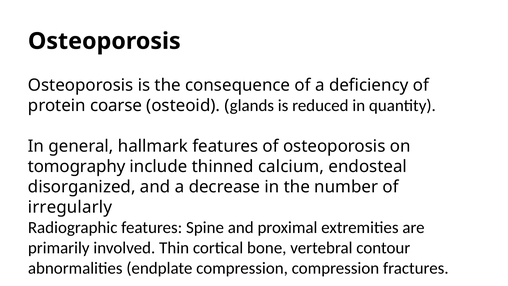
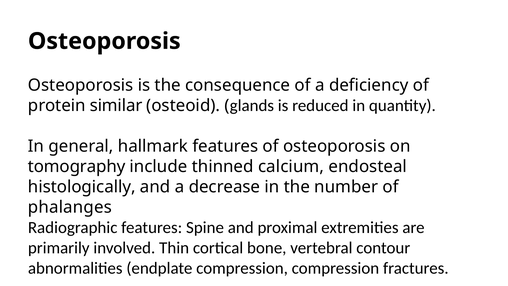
coarse: coarse -> similar (116, 105)
disorganized: disorganized -> histologically (82, 187)
irregularly: irregularly -> phalanges (70, 207)
